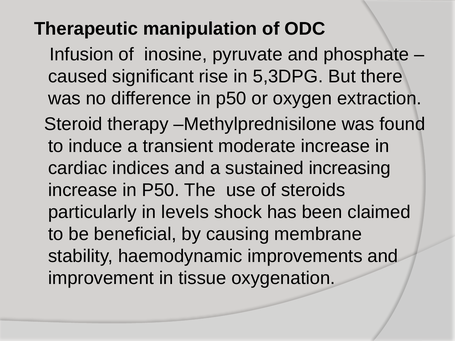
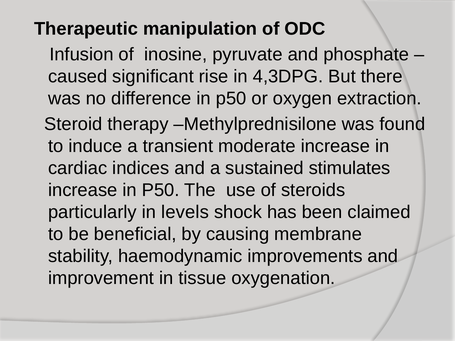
5,3DPG: 5,3DPG -> 4,3DPG (288, 77)
increasing: increasing -> stimulates (350, 168)
